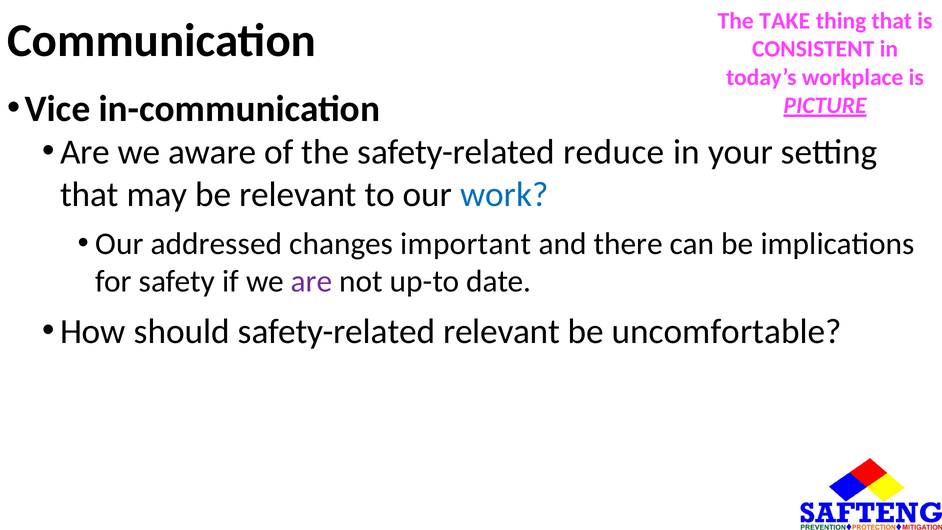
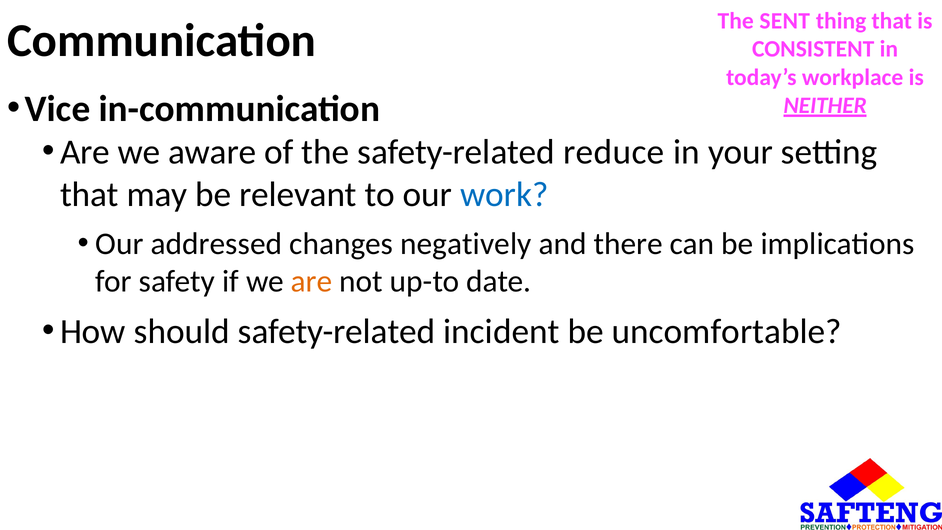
TAKE: TAKE -> SENT (785, 21)
PICTURE: PICTURE -> NEITHER (825, 106)
important: important -> negatively (466, 244)
are colour: purple -> orange (312, 281)
safety-related relevant: relevant -> incident (501, 331)
